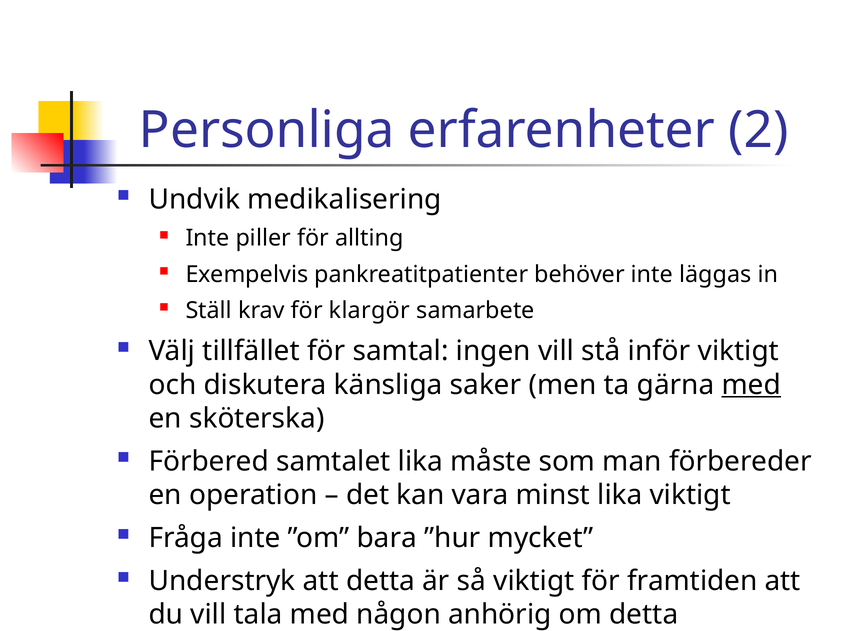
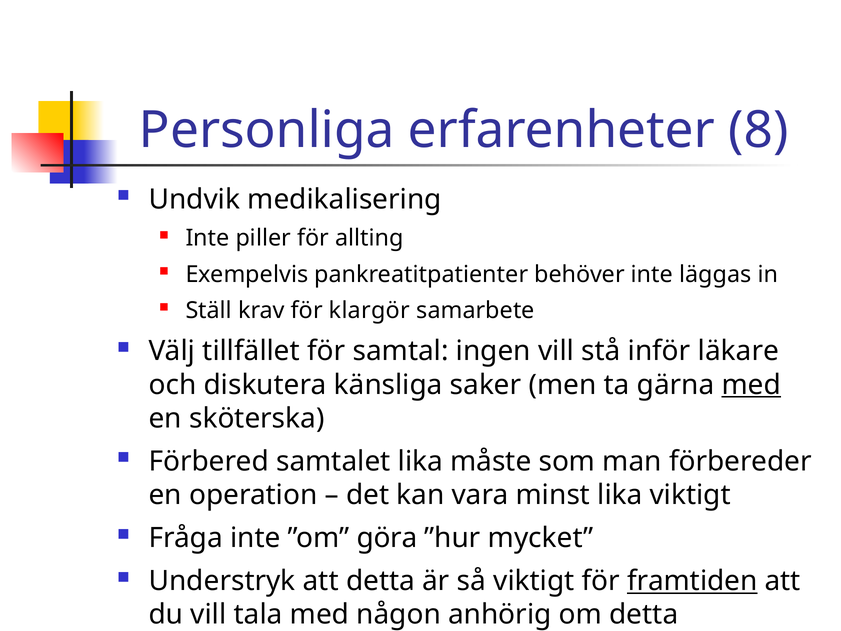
2: 2 -> 8 (758, 130)
inför viktigt: viktigt -> läkare (738, 351)
bara: bara -> göra (387, 538)
framtiden underline: none -> present (692, 581)
